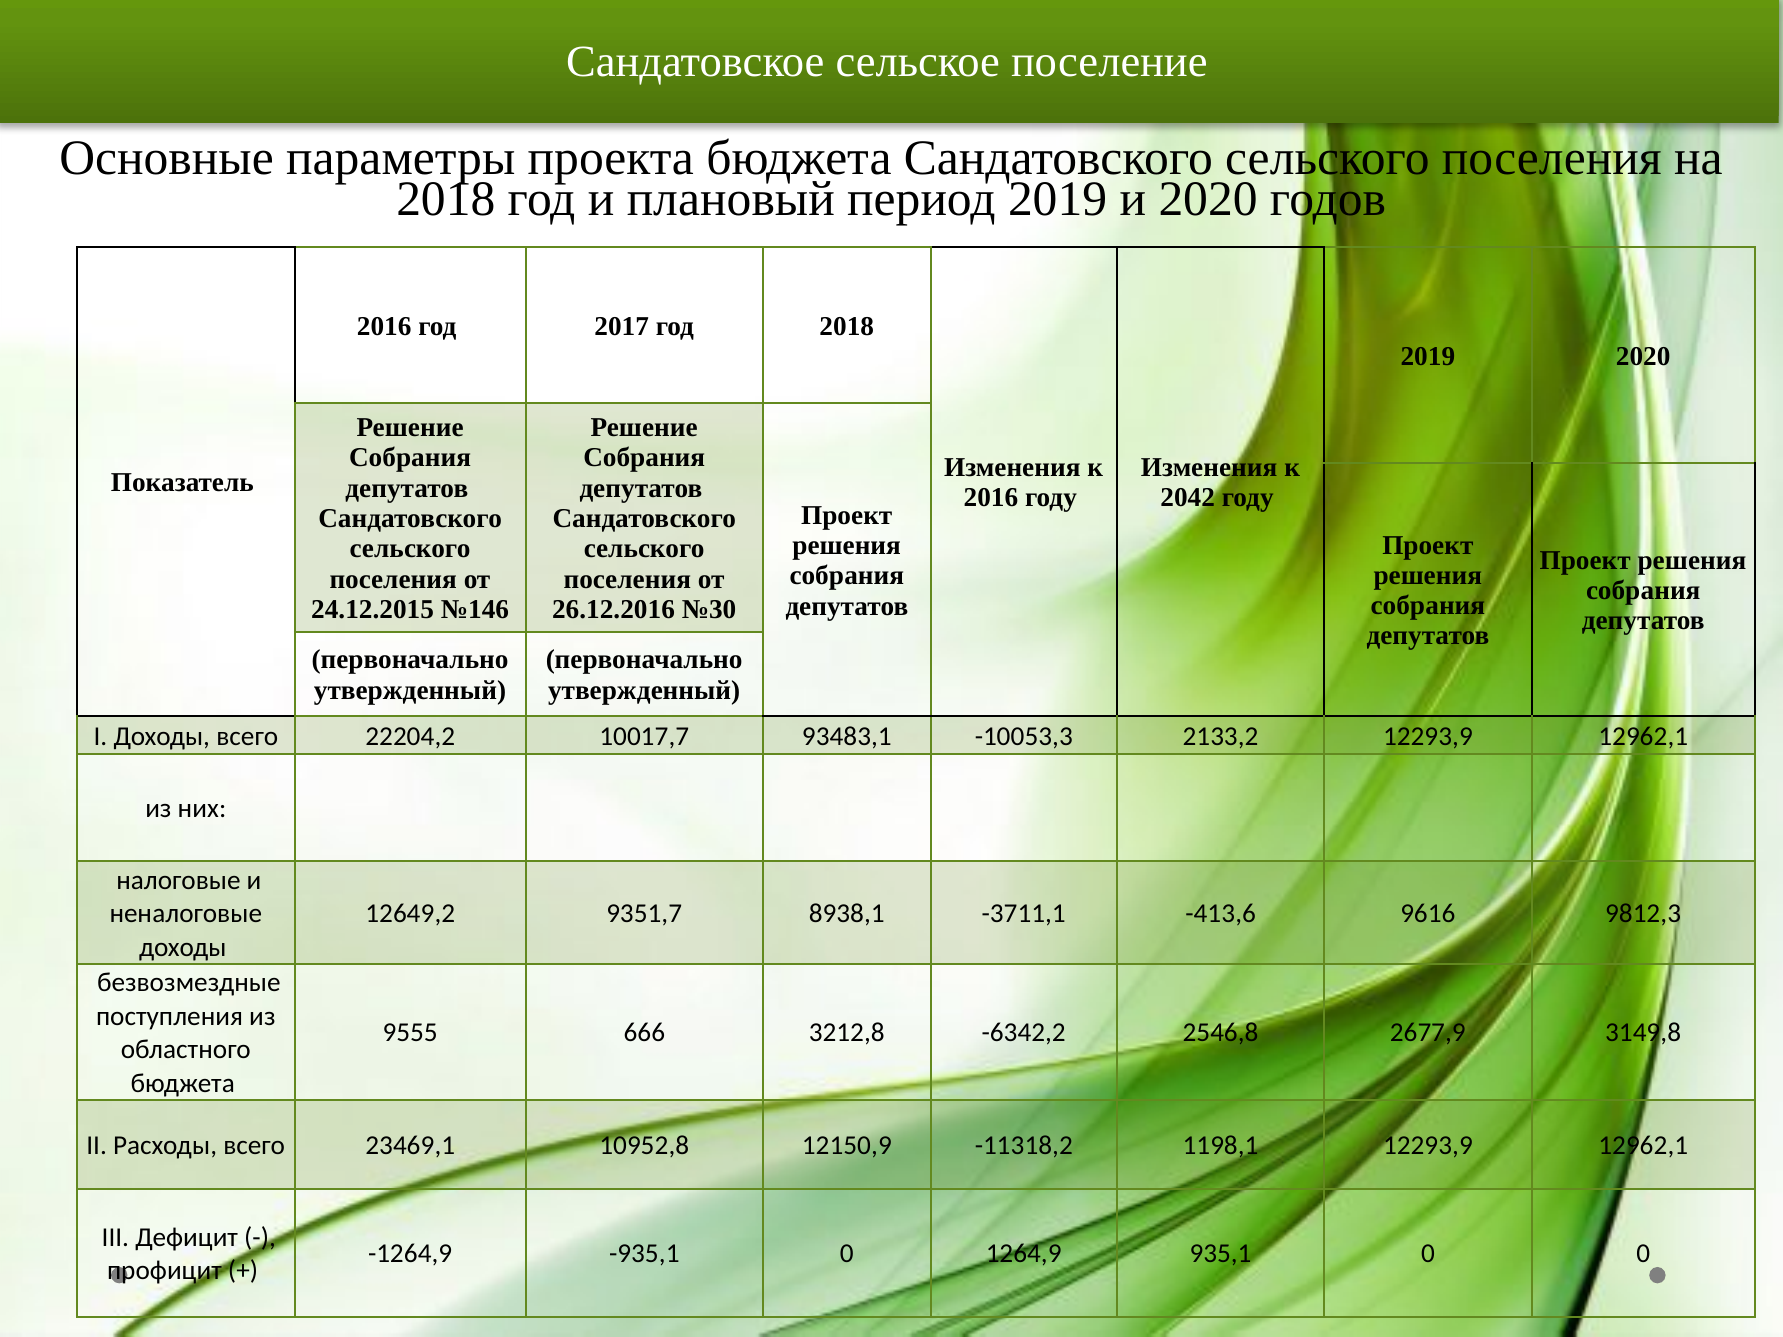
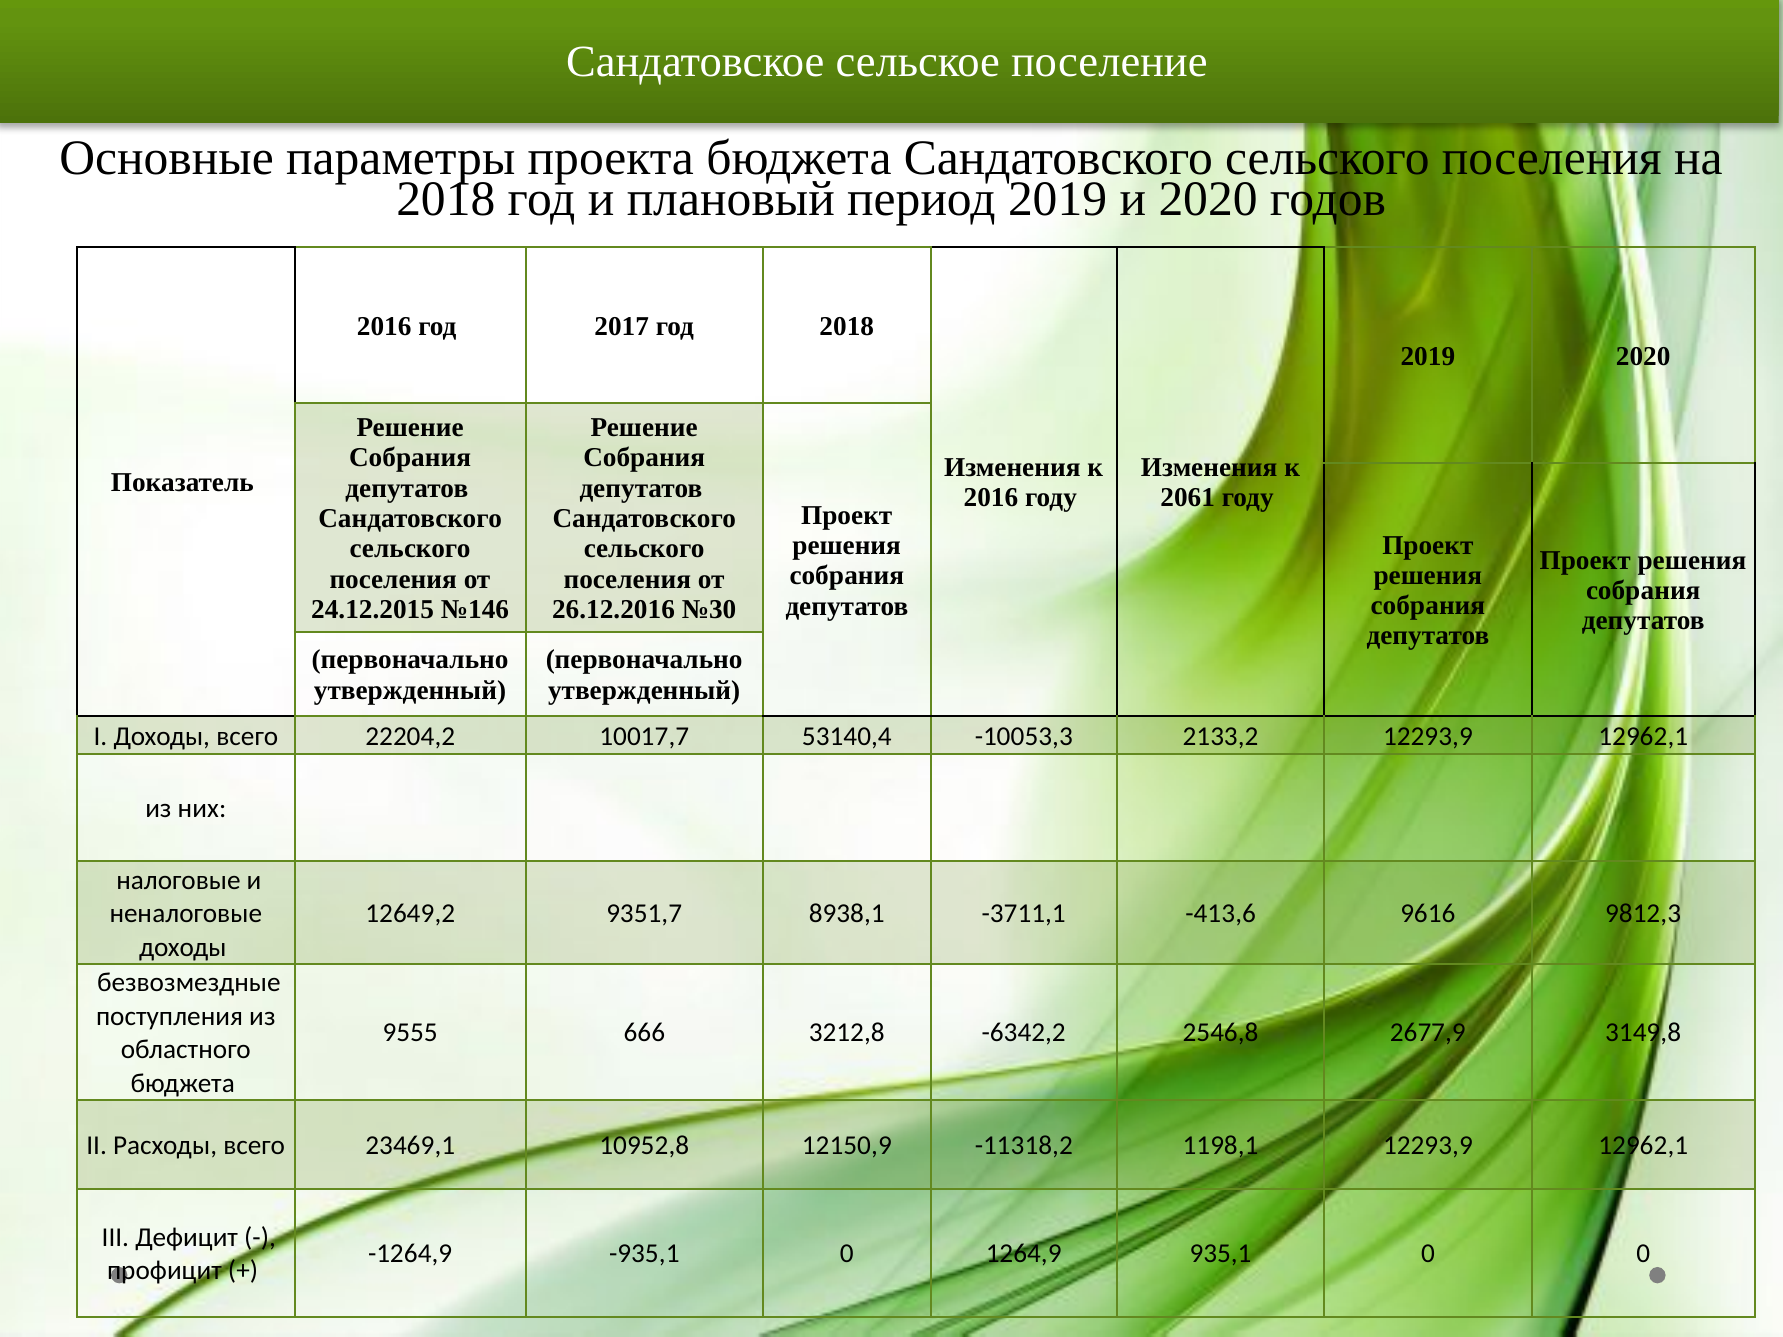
2042: 2042 -> 2061 (1188, 498)
93483,1: 93483,1 -> 53140,4 (847, 736)
